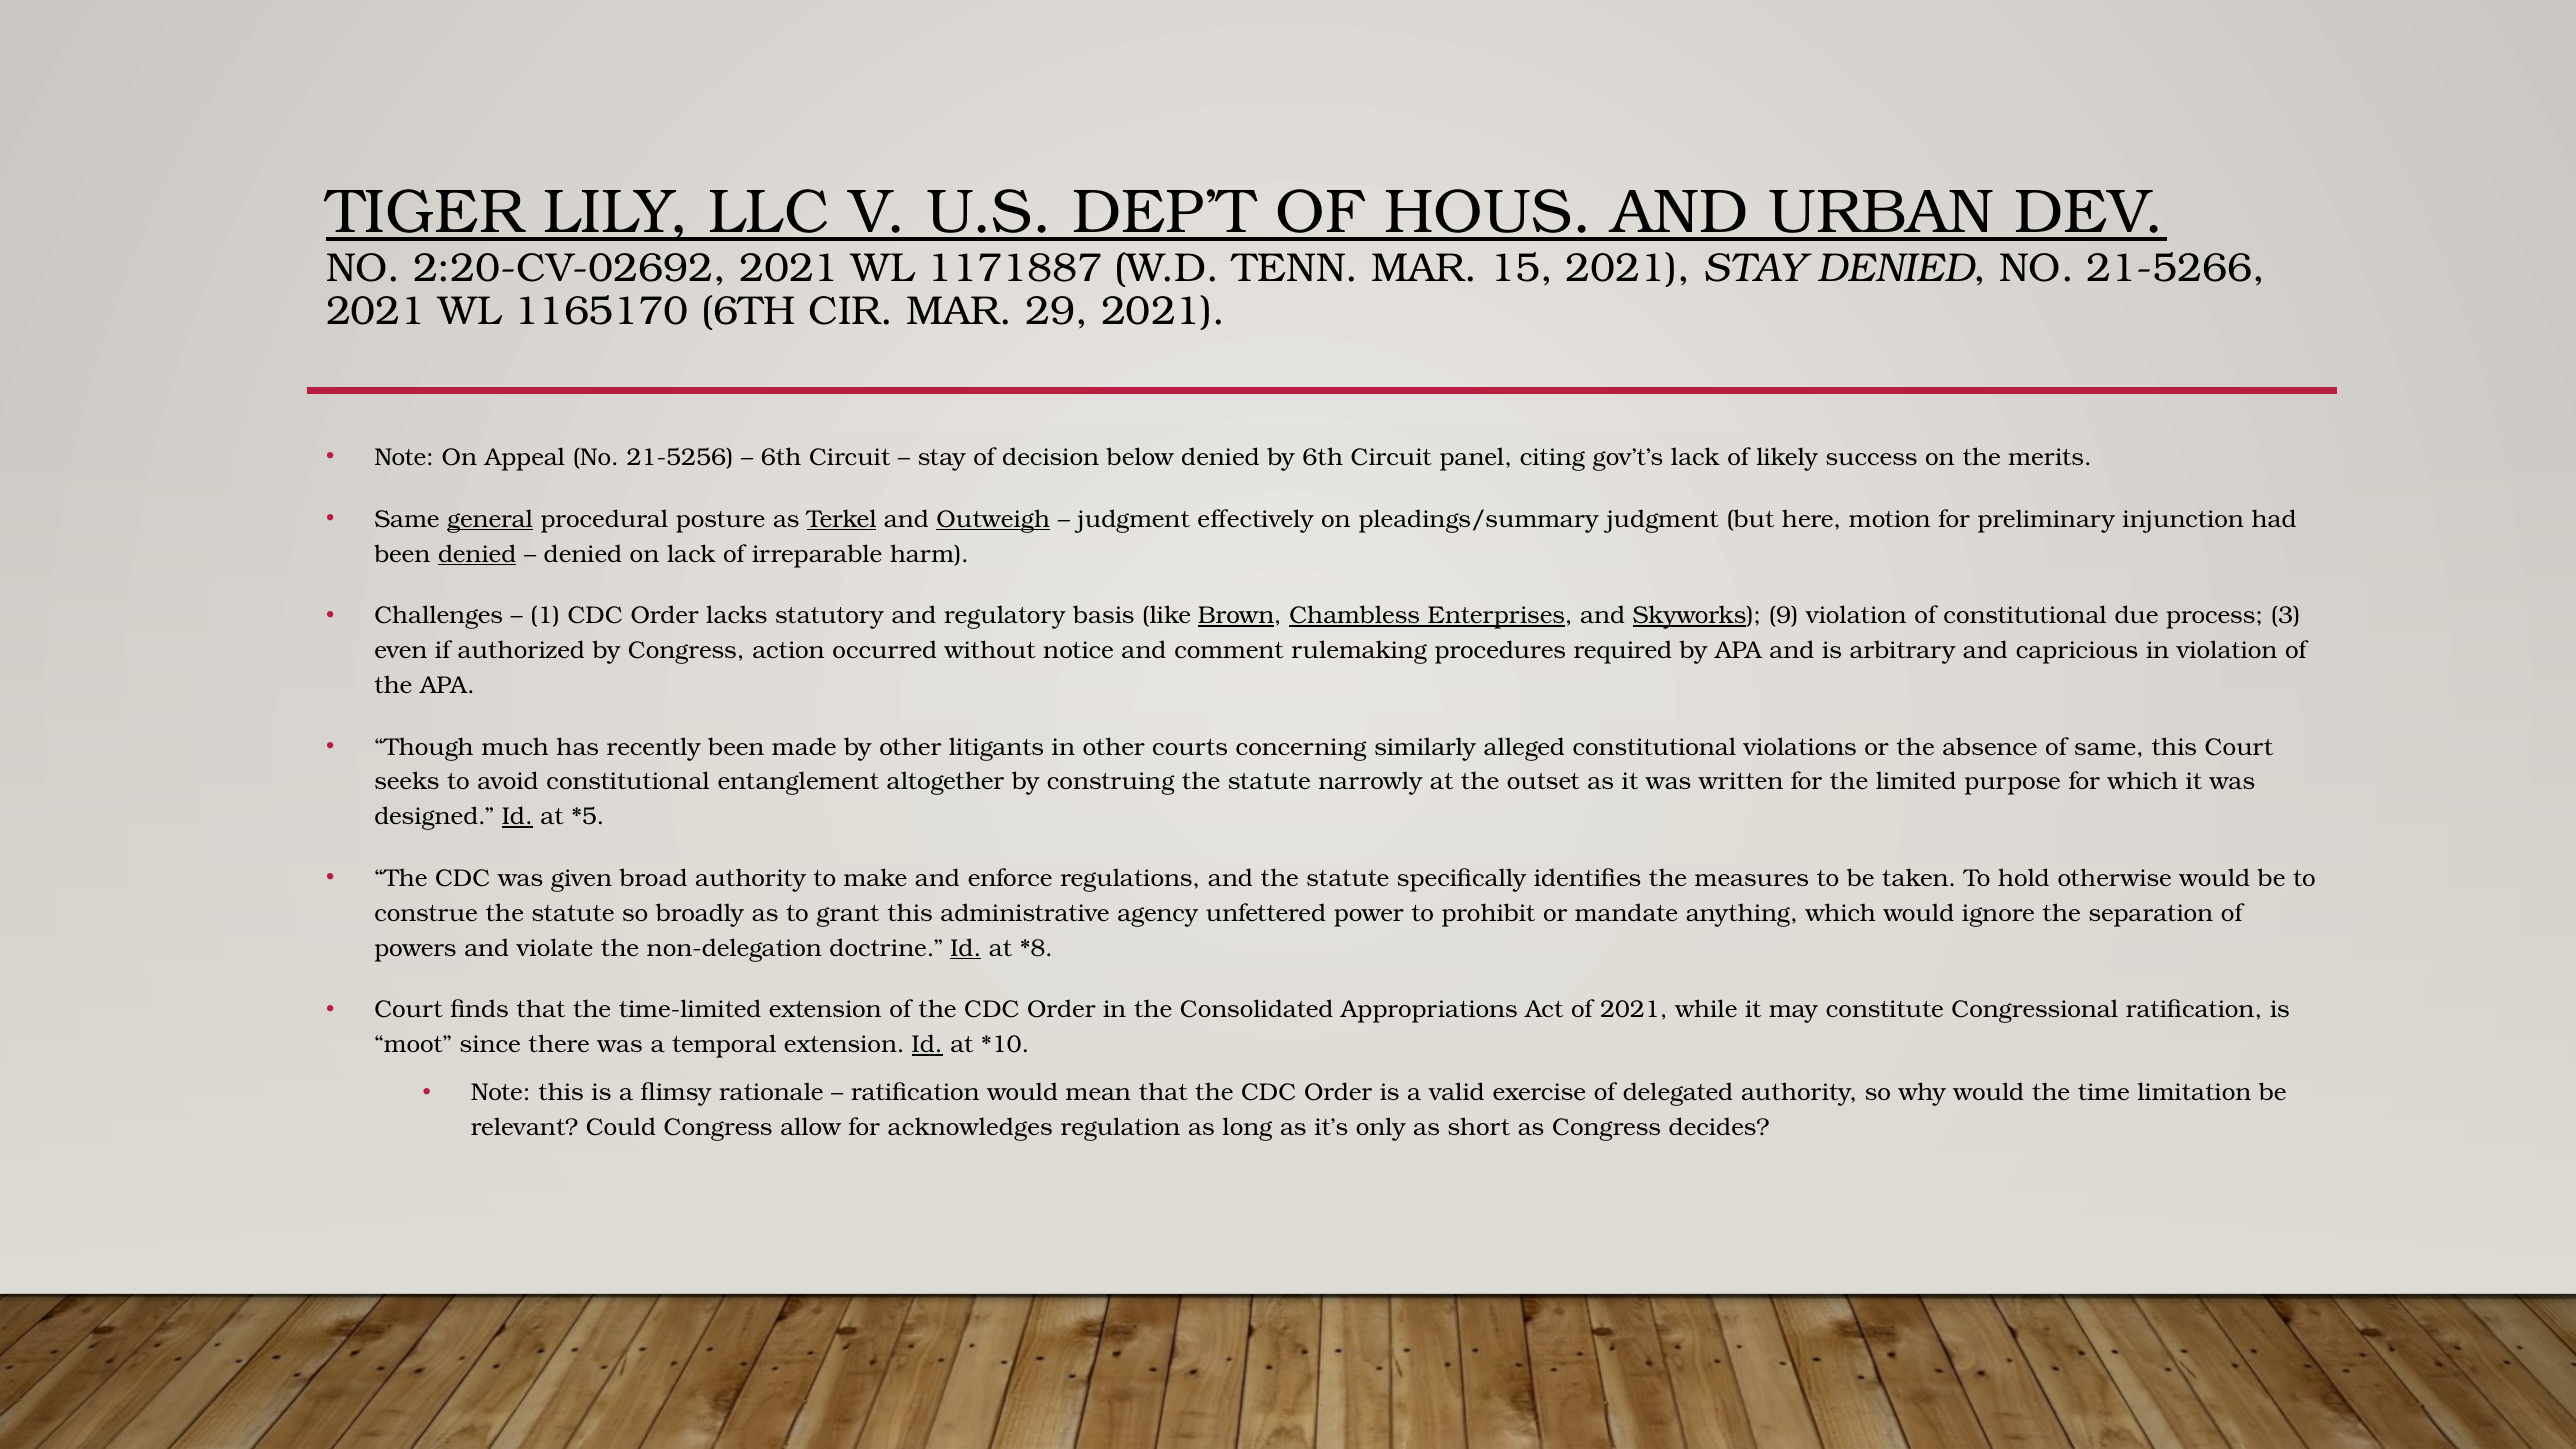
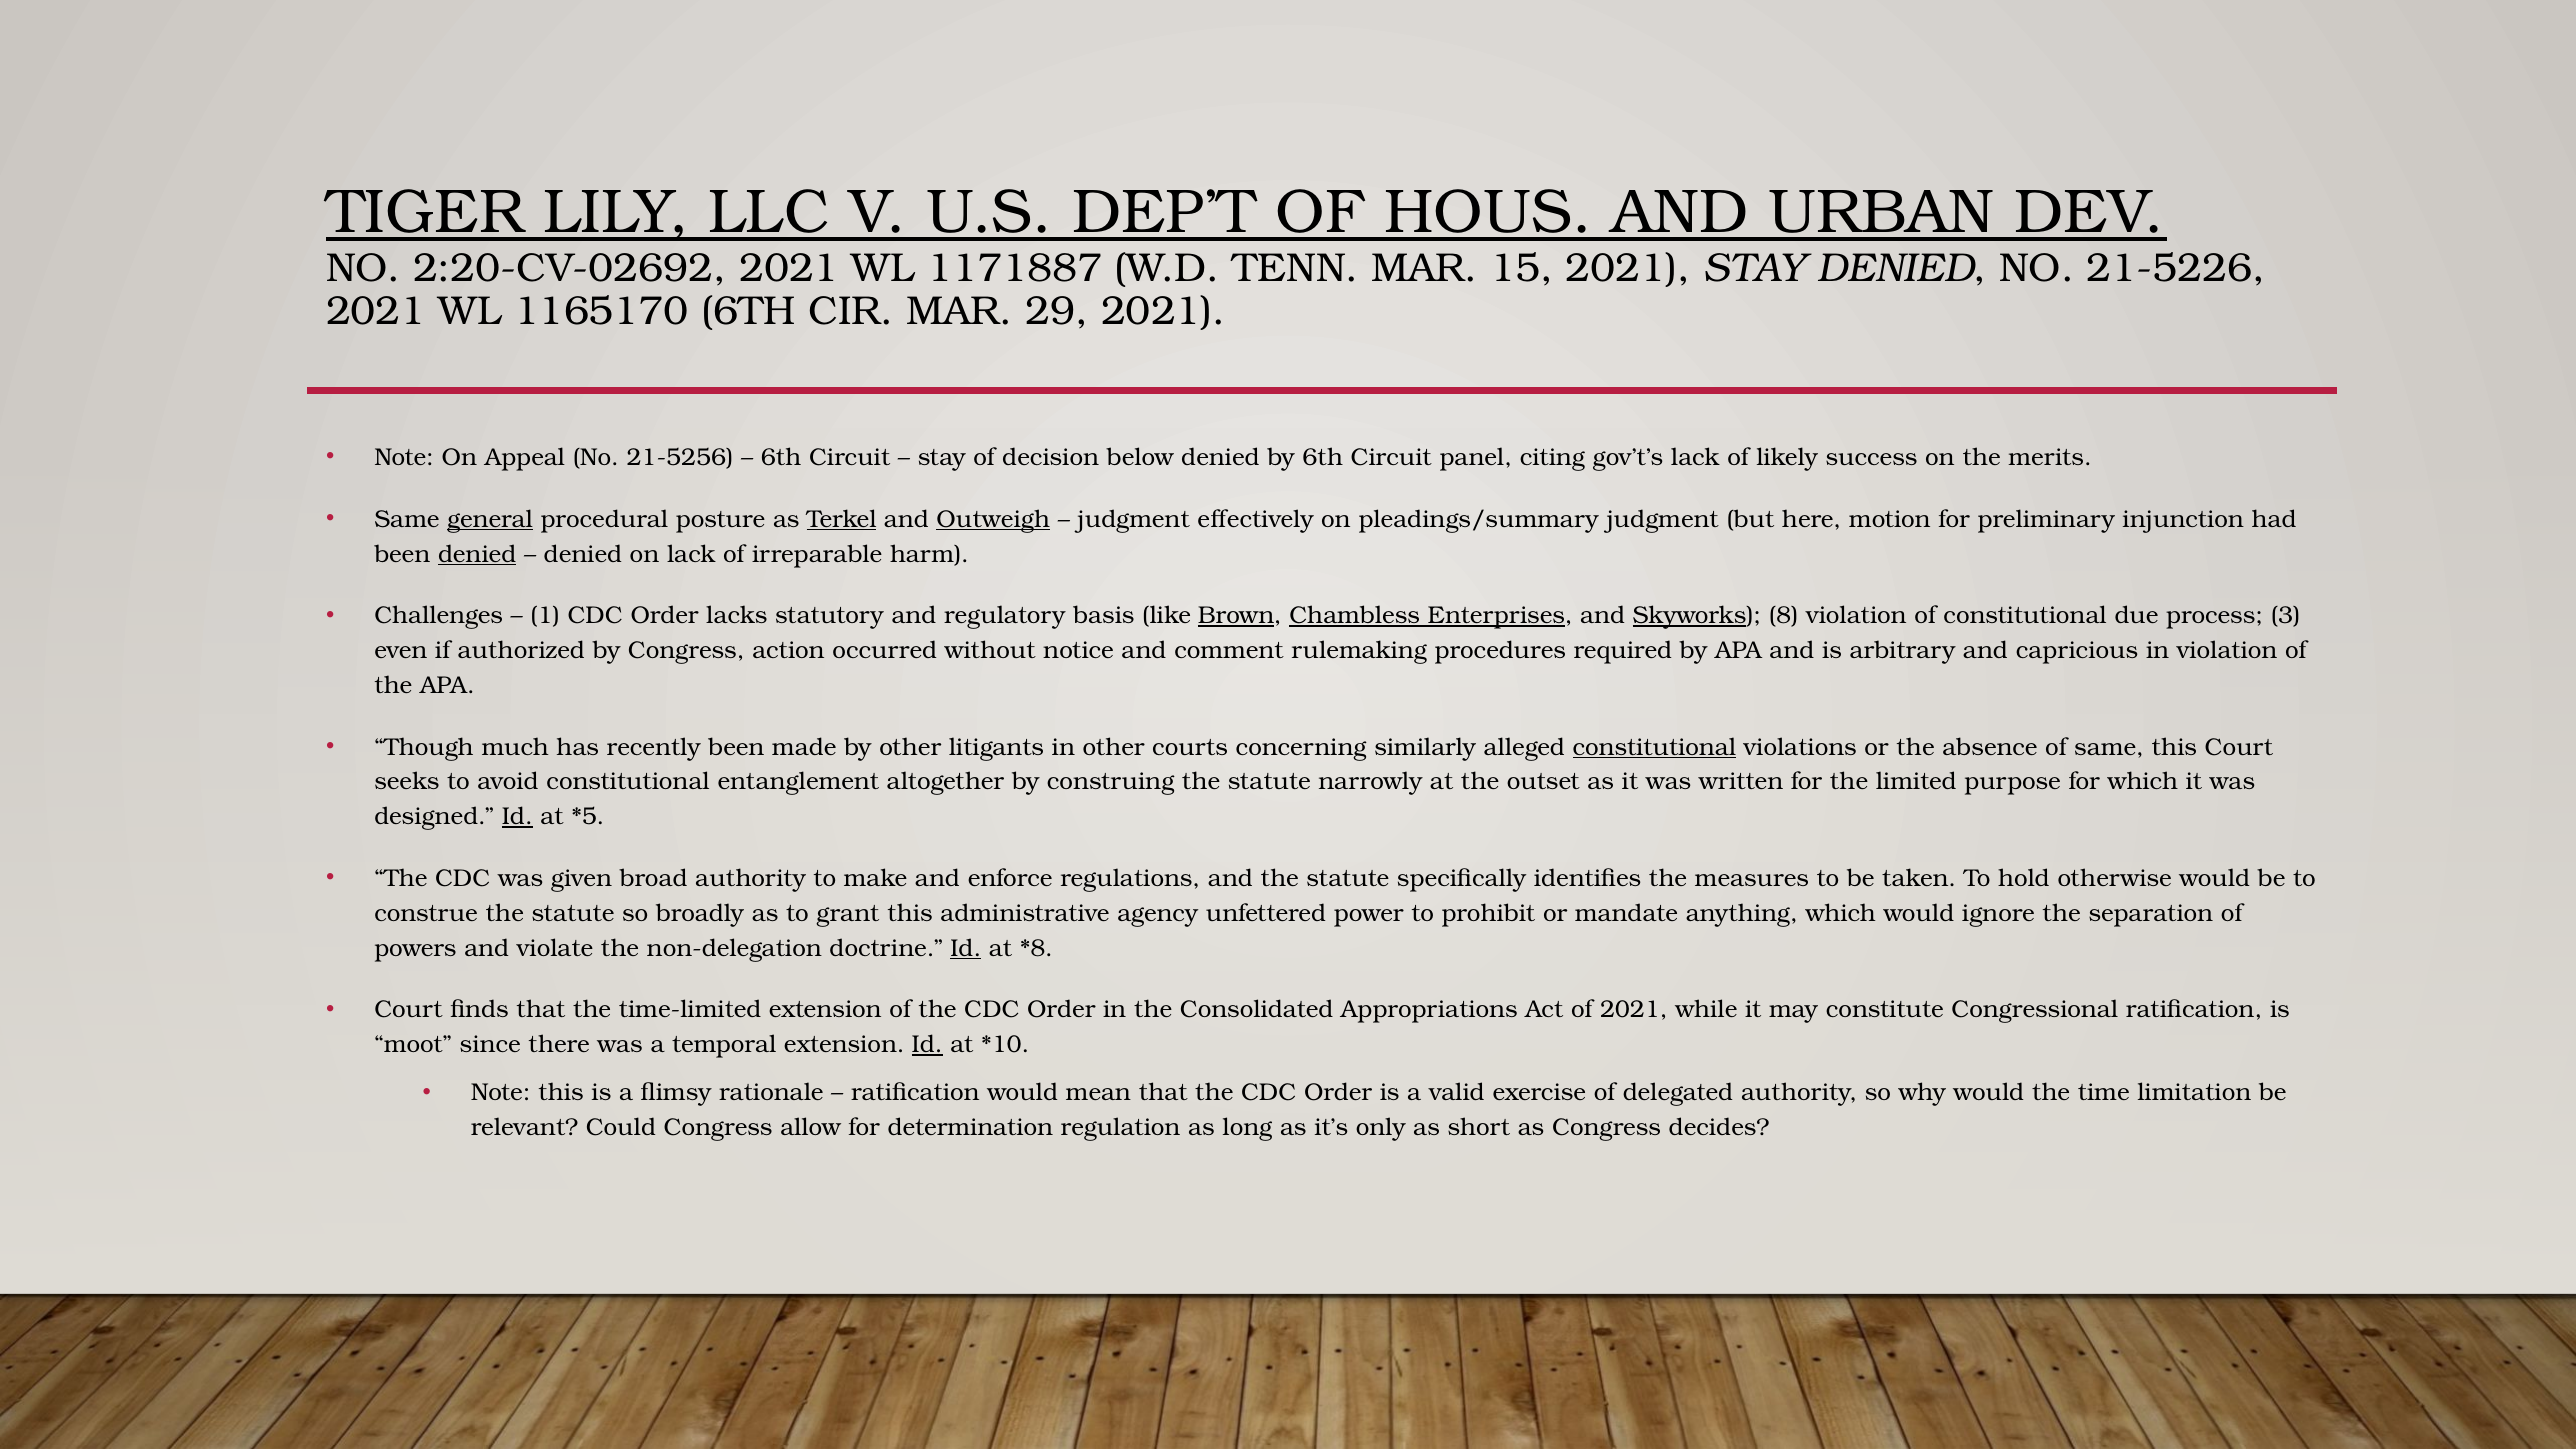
21-5266: 21-5266 -> 21-5226 (2176, 268)
9: 9 -> 8 (1784, 616)
constitutional underline: none -> present (1654, 747)
acknowledges: acknowledges -> determination (970, 1128)
